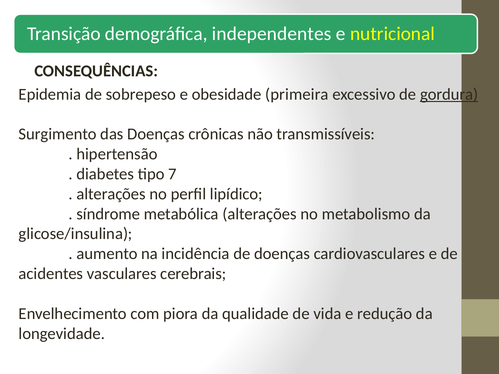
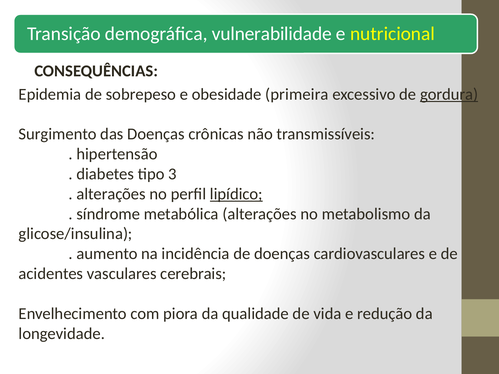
independentes: independentes -> vulnerabilidade (272, 34)
7: 7 -> 3 (173, 174)
lipídico underline: none -> present (236, 194)
